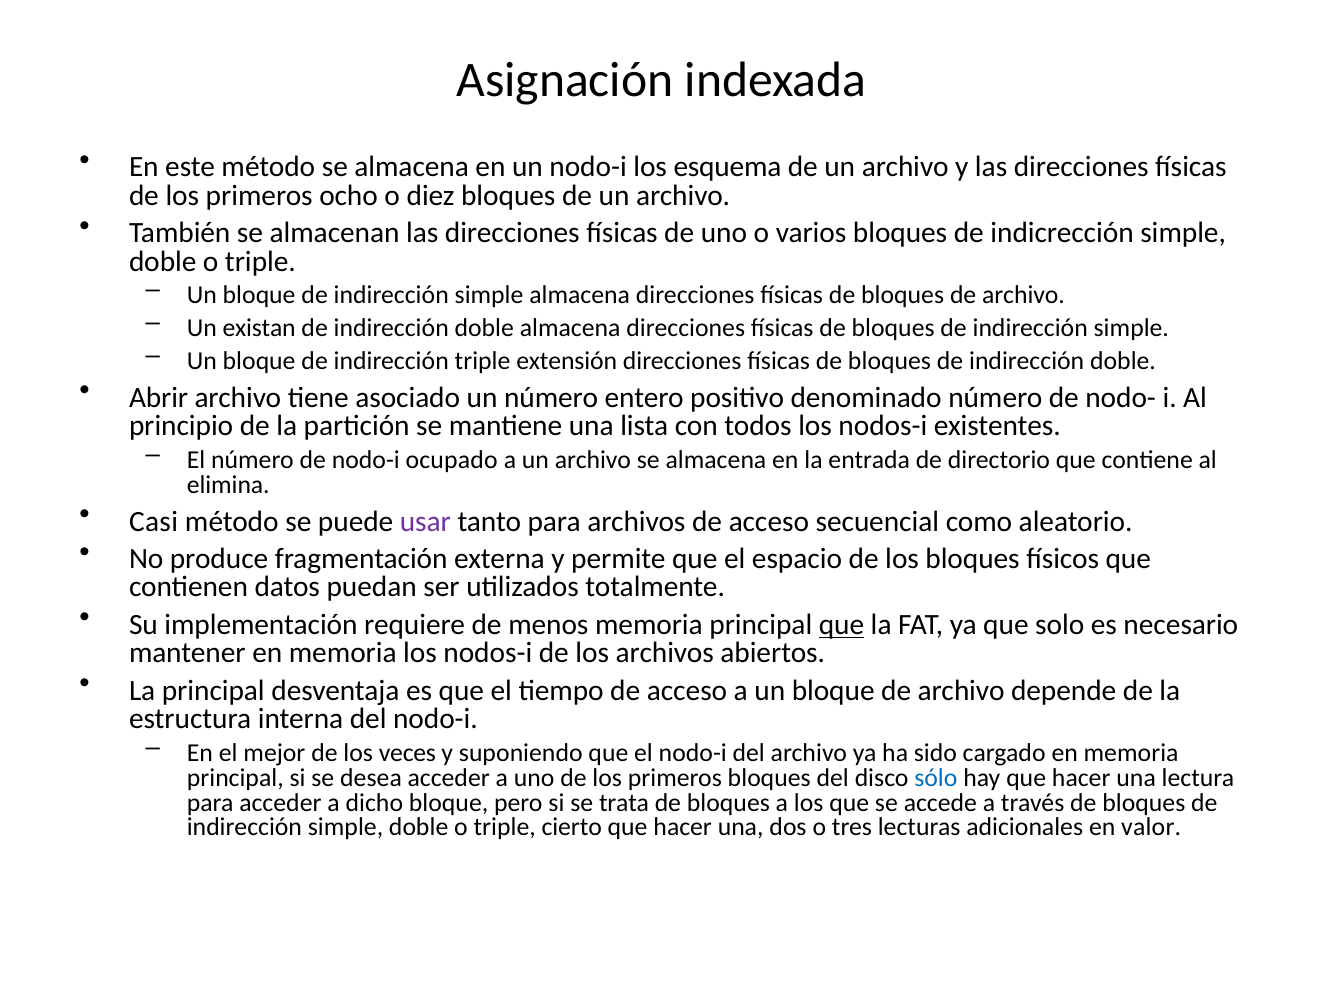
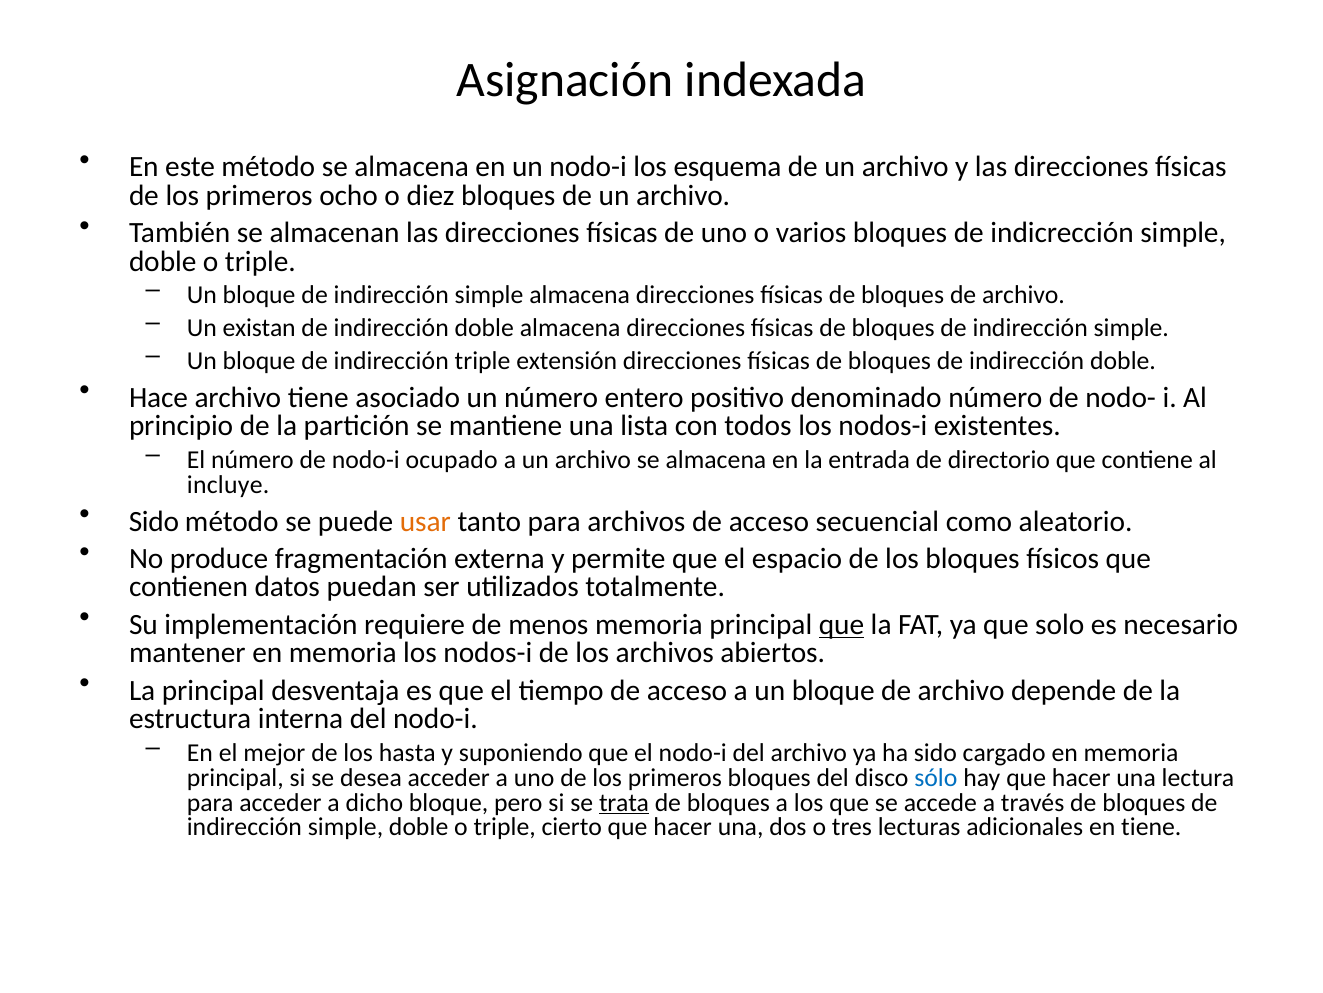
Abrir: Abrir -> Hace (159, 397)
elimina: elimina -> incluye (228, 485)
Casi: Casi -> Sido (154, 521)
usar colour: purple -> orange (425, 521)
veces: veces -> hasta (407, 753)
trata underline: none -> present (624, 802)
en valor: valor -> tiene (1151, 827)
